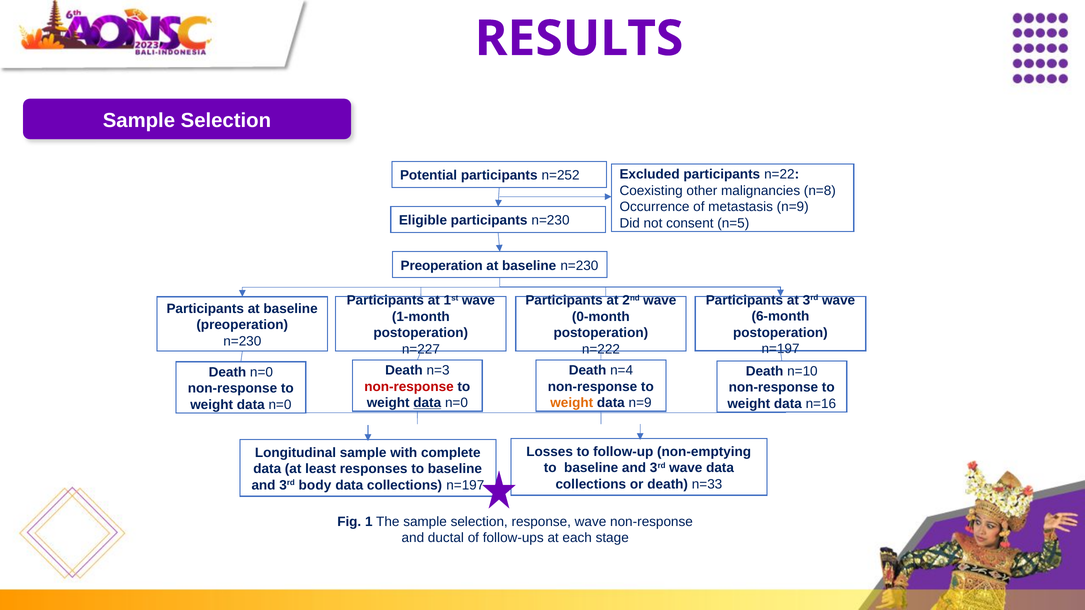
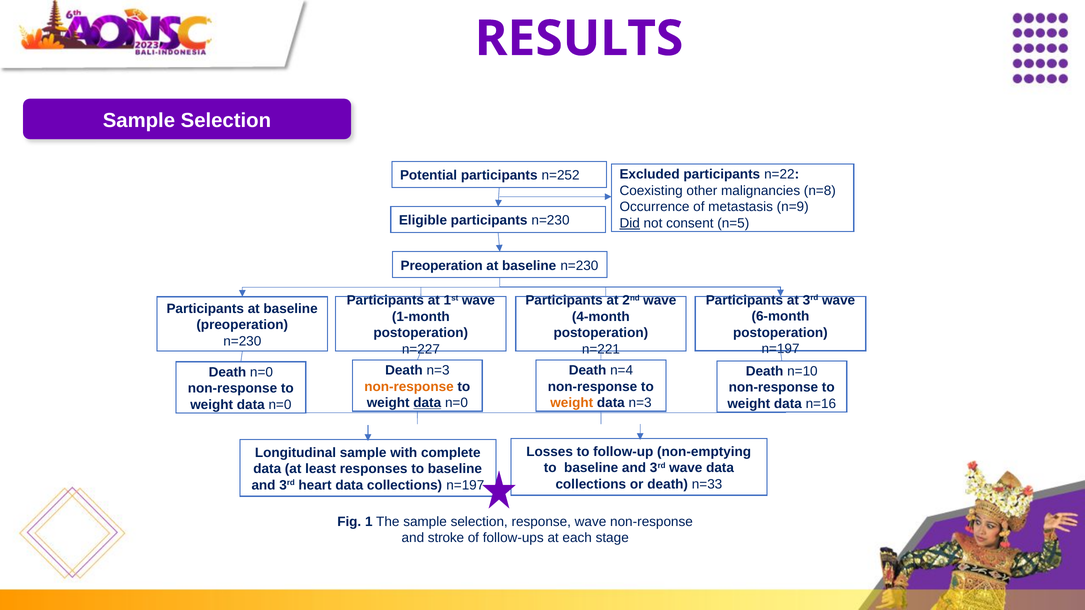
Did underline: none -> present (630, 223)
0-month: 0-month -> 4-month (601, 317)
n=222: n=222 -> n=221 (601, 349)
non-response colour: red -> orange (409, 387)
data n=9: n=9 -> n=3 (640, 403)
body: body -> heart (315, 485)
ductal: ductal -> stroke (446, 538)
